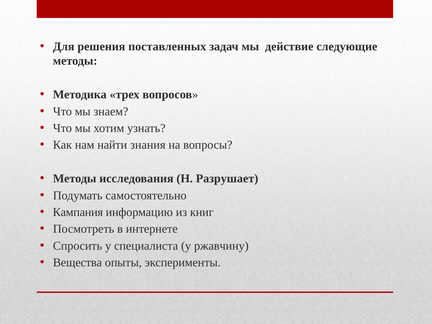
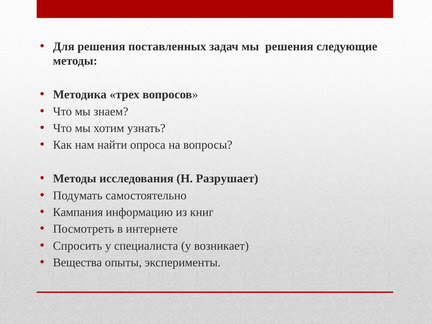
мы действие: действие -> решения (289, 47)
знания: знания -> опроса (148, 145)
ржавчину: ржавчину -> возникает (221, 246)
